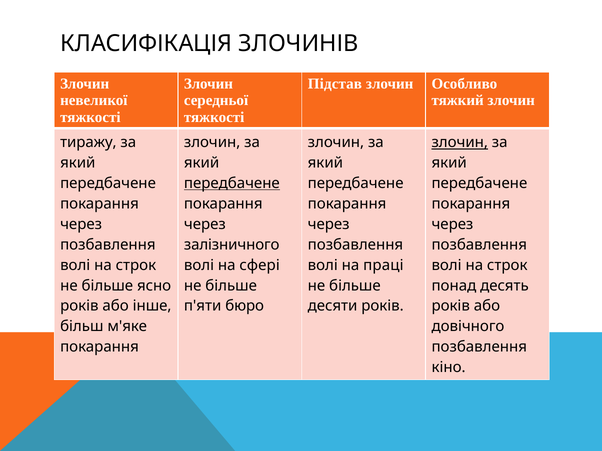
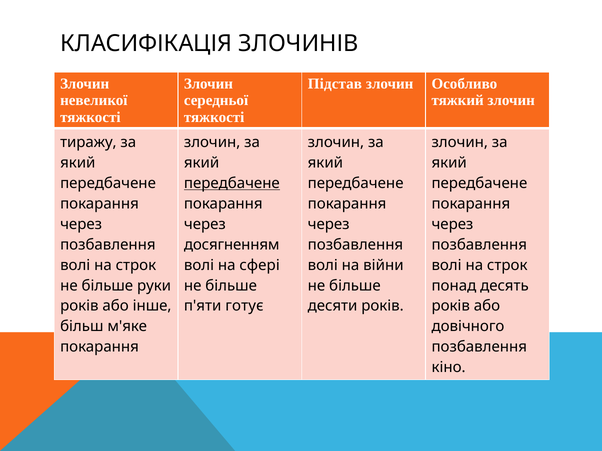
злочин underline: present -> none (460, 143)
залізничного: залізничного -> досягненням (232, 245)
праці: праці -> війни (383, 265)
ясно: ясно -> руки (154, 286)
бюро: бюро -> готує (244, 306)
